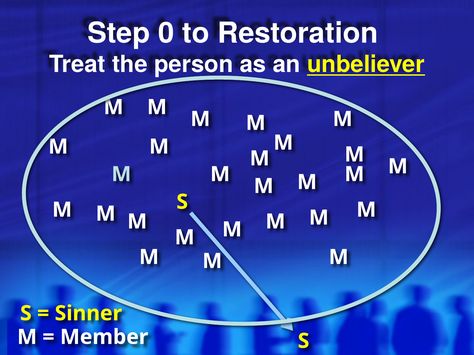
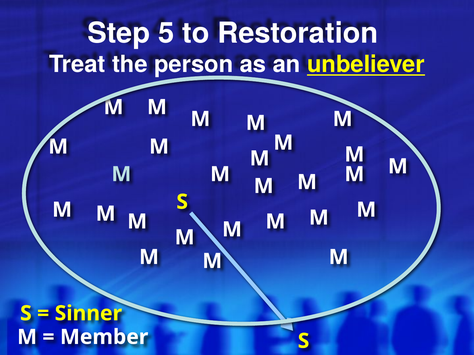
0: 0 -> 5 (166, 33)
